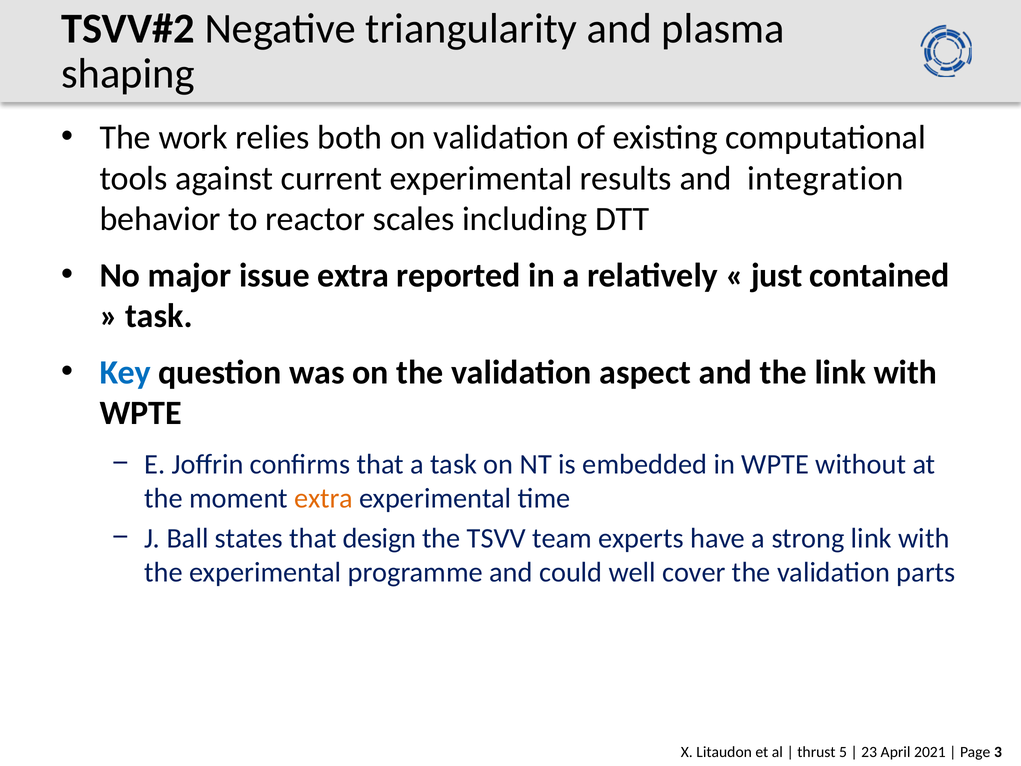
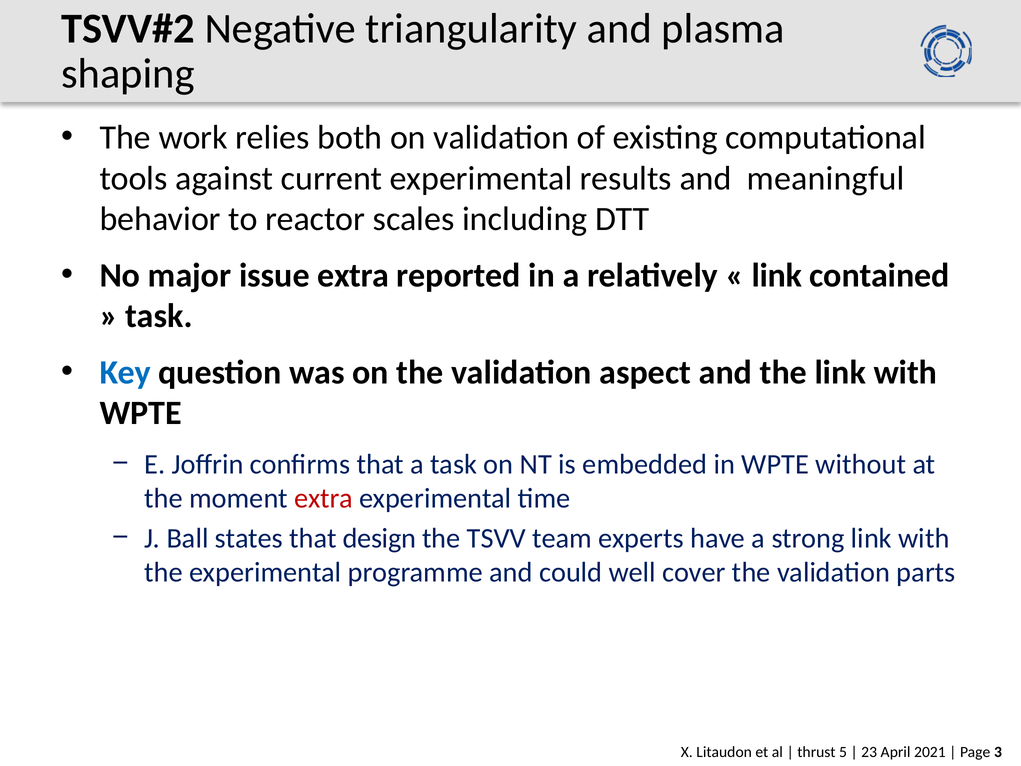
integration: integration -> meaningful (826, 178)
just: just -> link (777, 275)
extra colour: orange -> red (324, 498)
